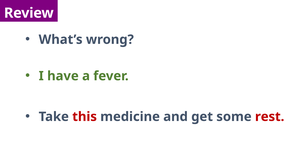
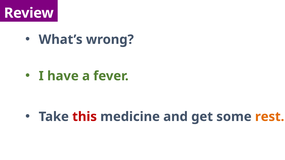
rest colour: red -> orange (270, 117)
